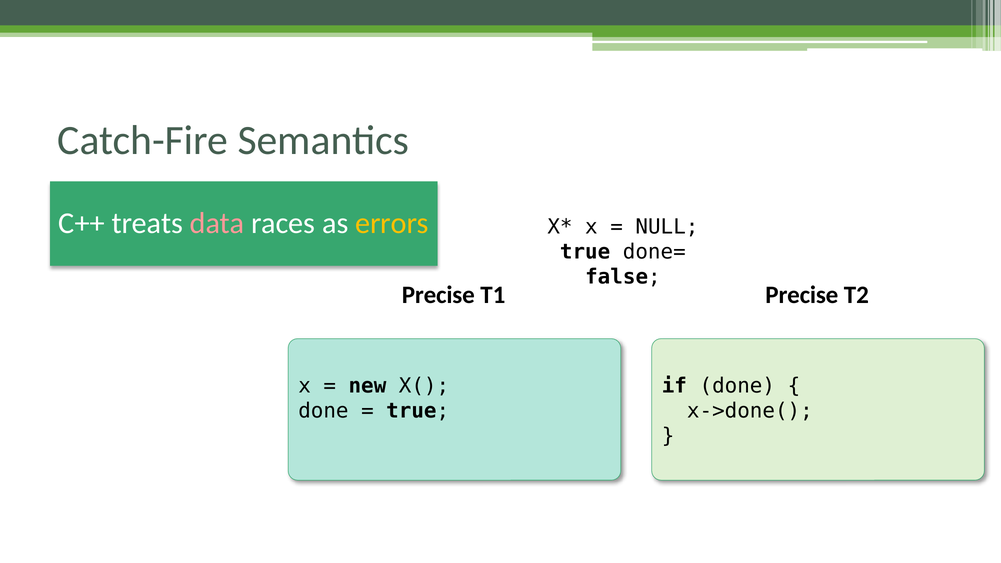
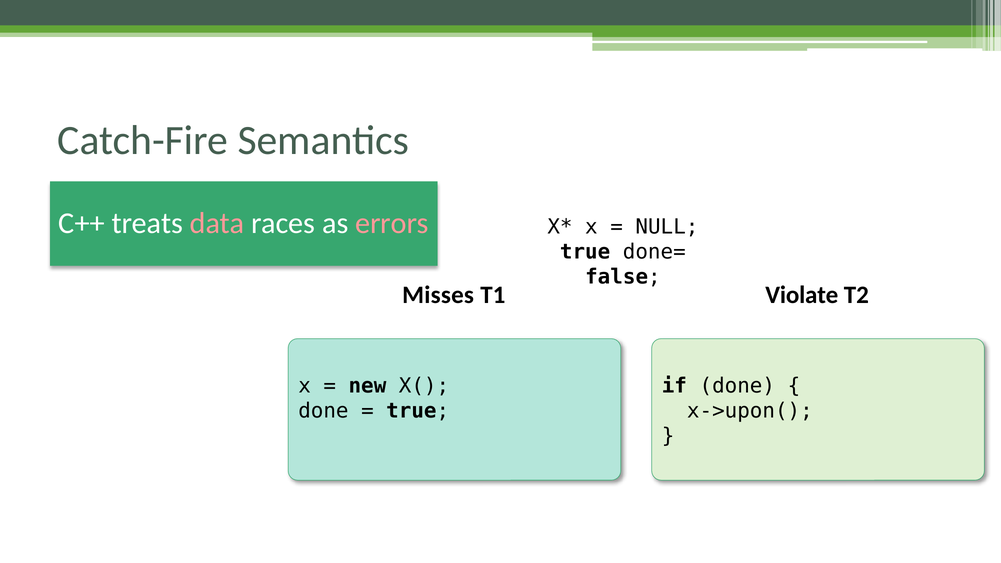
errors colour: yellow -> pink (392, 223)
Precise: Precise -> Misses (438, 295)
T1 Precise: Precise -> Violate (802, 295)
x->done(: x->done( -> x->upon( (750, 411)
